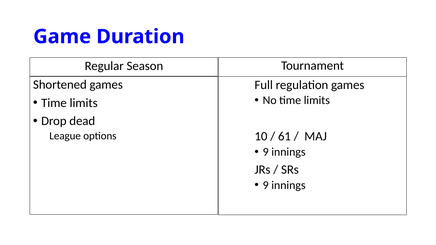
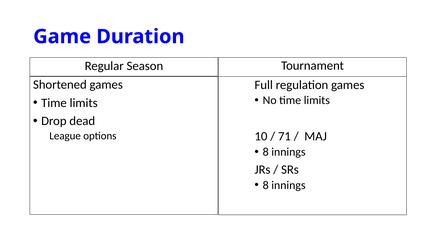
61: 61 -> 71 (284, 137)
9: 9 -> 8 (266, 152)
9: 9 -> 8 (266, 185)
